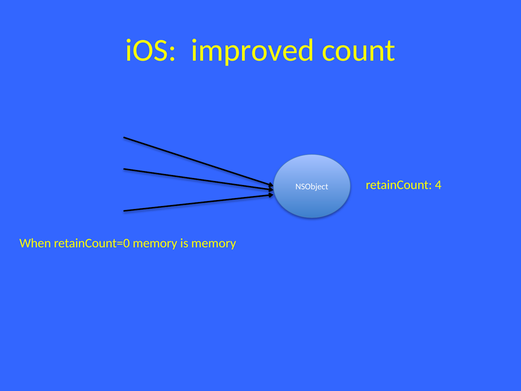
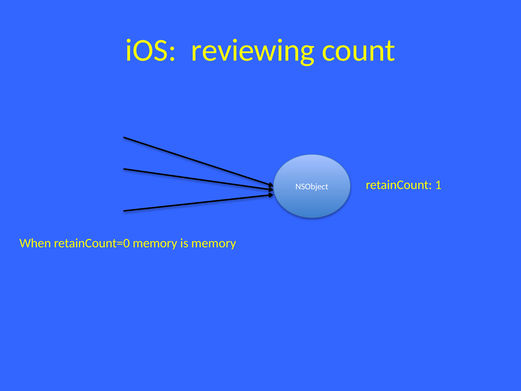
improved: improved -> reviewing (253, 50)
4: 4 -> 1 (438, 185)
